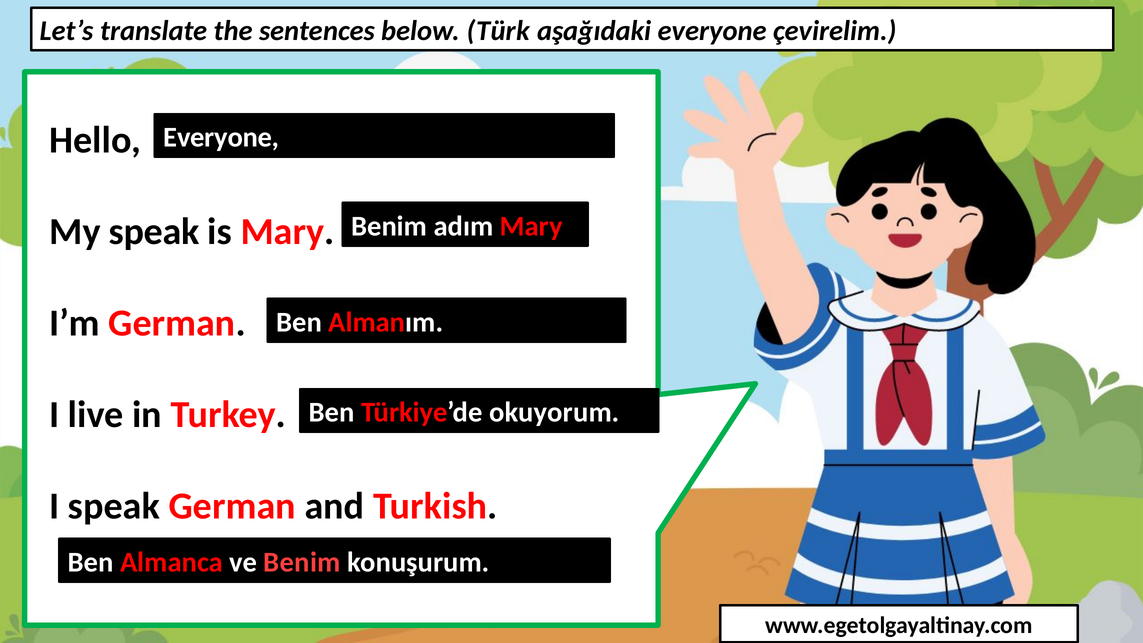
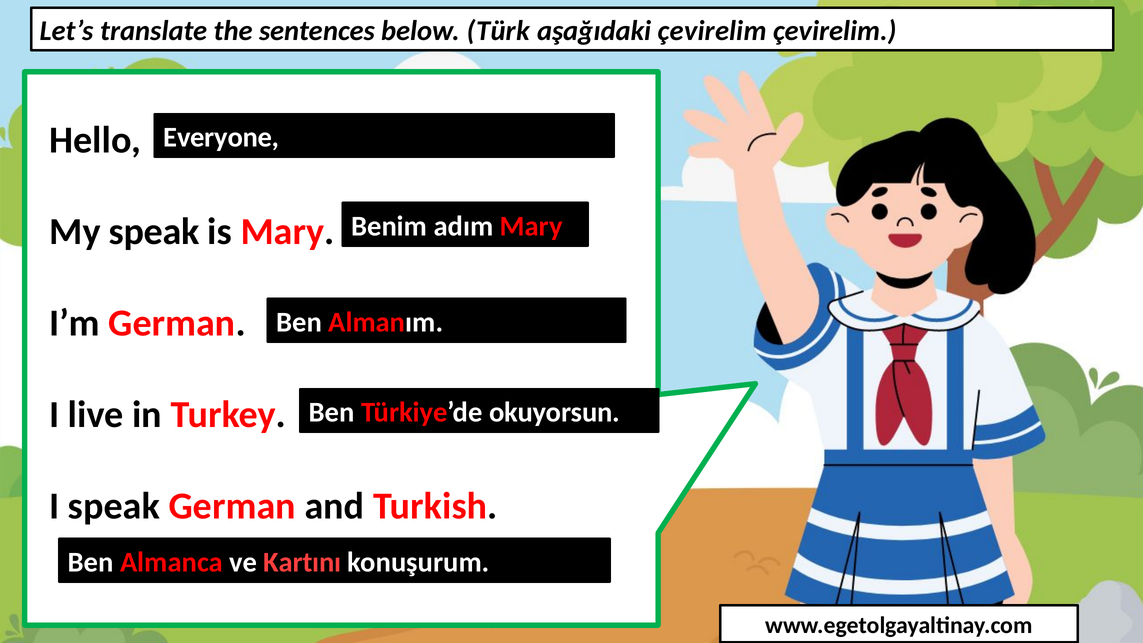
aşağıdaki everyone: everyone -> çevirelim (712, 31)
okuyorum: okuyorum -> okuyorsun (554, 412)
ve Benim: Benim -> Kartını (302, 562)
